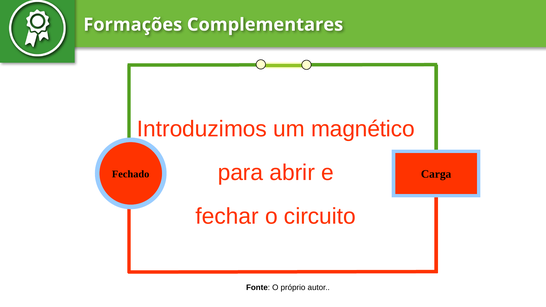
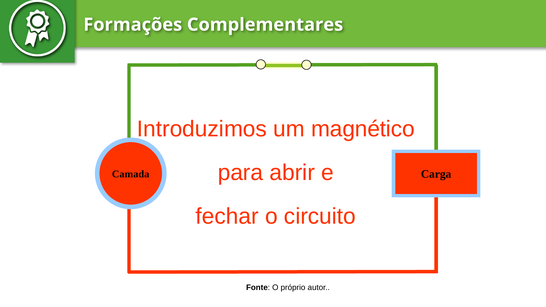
Fechado: Fechado -> Camada (131, 174)
